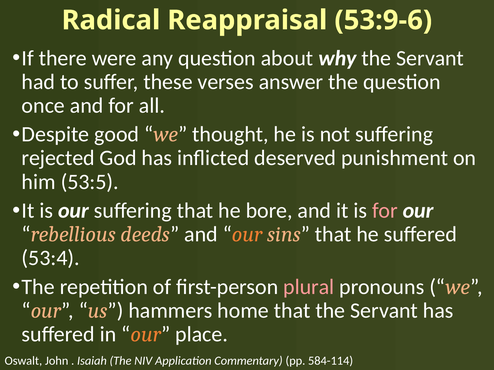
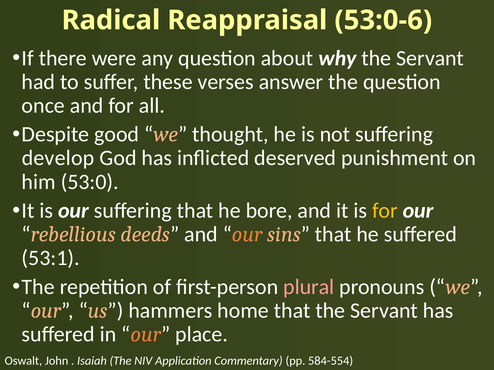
53:9-6: 53:9-6 -> 53:0-6 (383, 20)
rejected: rejected -> develop (58, 158)
53:5: 53:5 -> 53:0 (90, 182)
for colour: pink -> yellow (385, 211)
53:4: 53:4 -> 53:1 (51, 258)
584-114: 584-114 -> 584-554 (331, 361)
